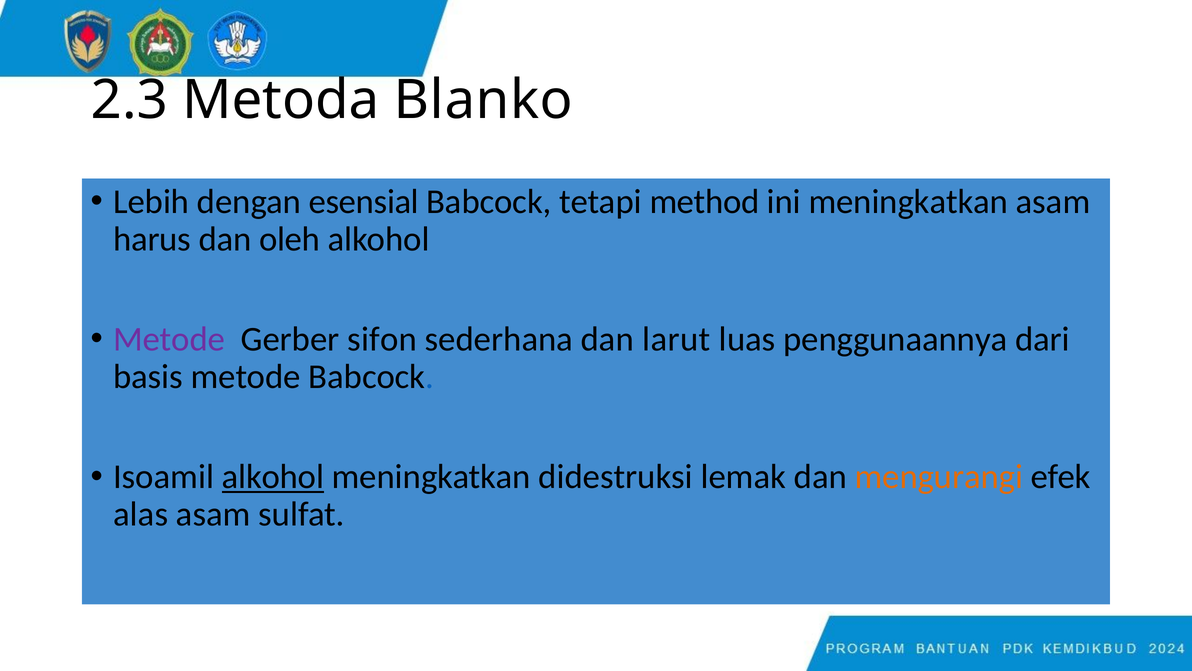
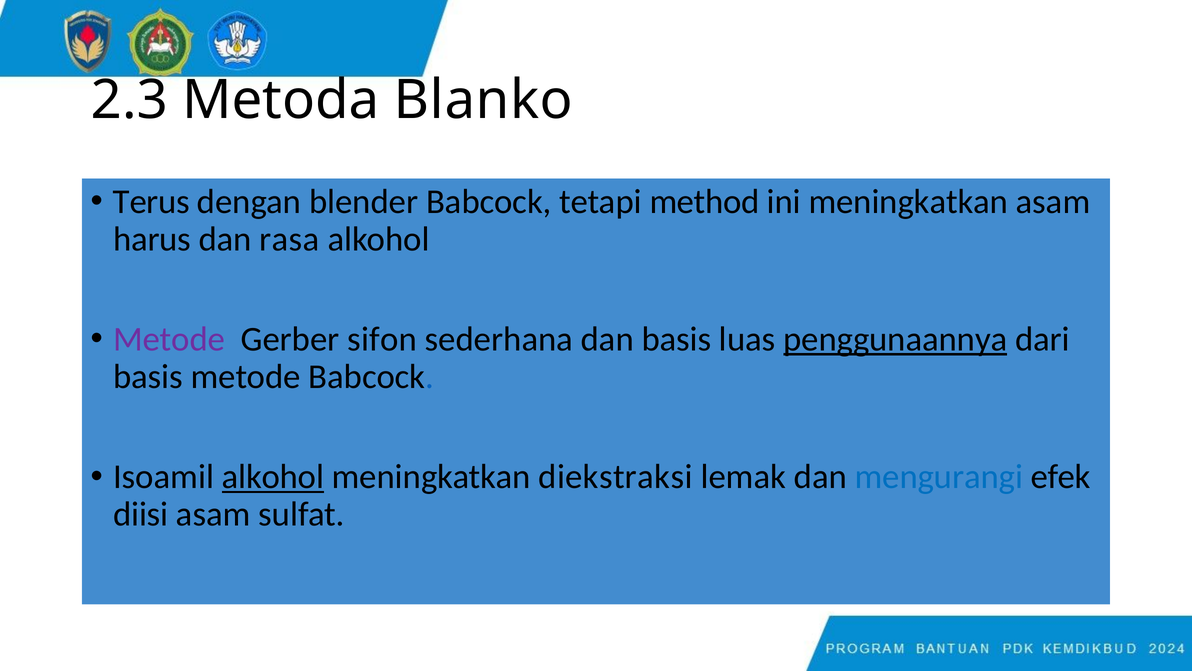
Lebih: Lebih -> Terus (151, 202)
esensial: esensial -> blender (364, 202)
oleh: oleh -> rasa (289, 239)
dan larut: larut -> basis (676, 339)
penggunaannya underline: none -> present (895, 339)
didestruksi: didestruksi -> diekstraksi (615, 477)
mengurangi colour: orange -> blue (939, 477)
alas: alas -> diisi (141, 514)
